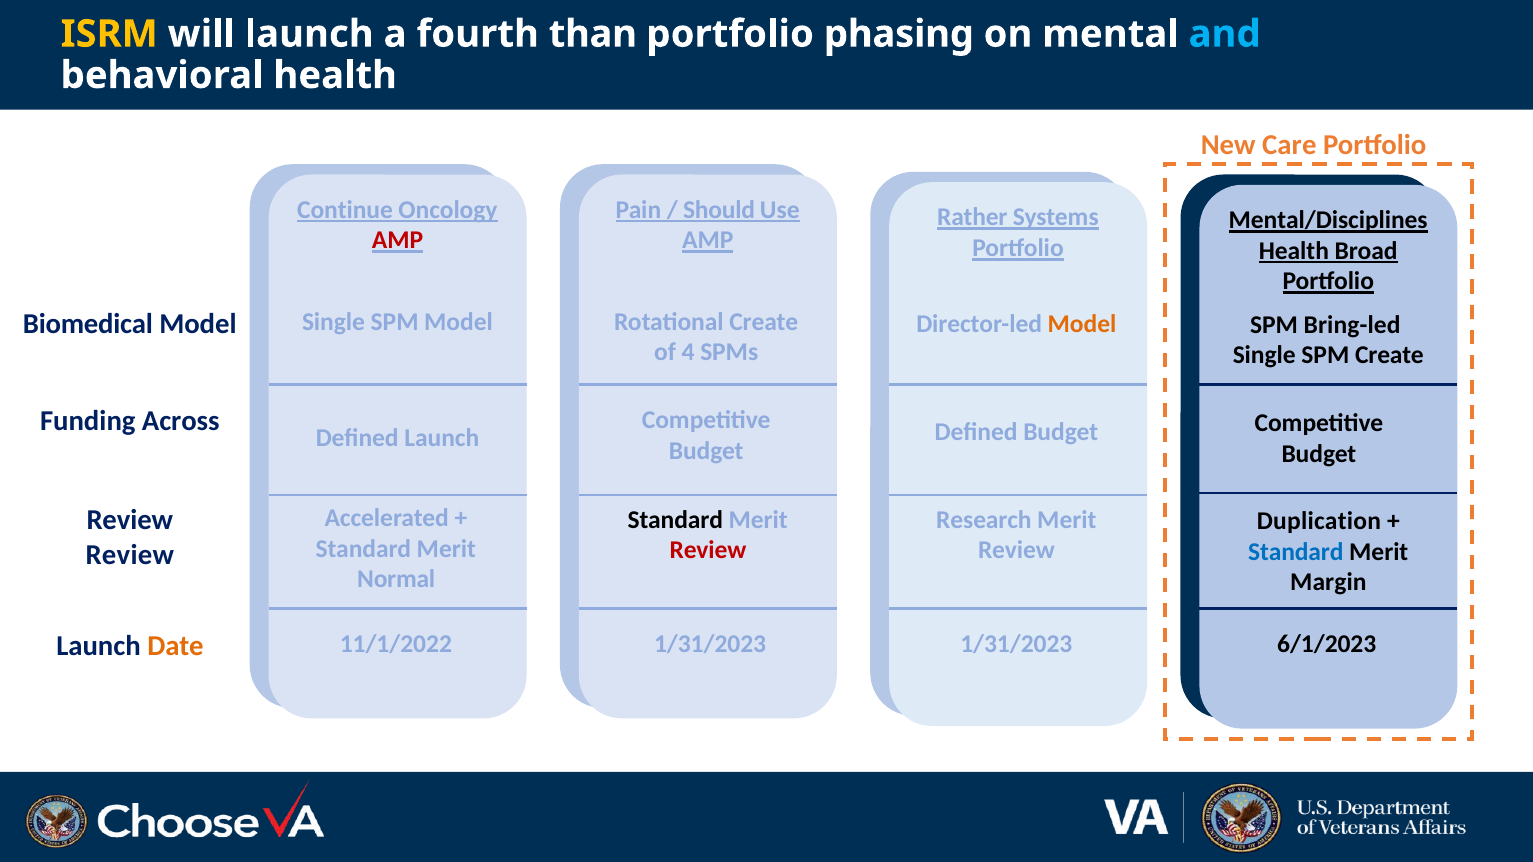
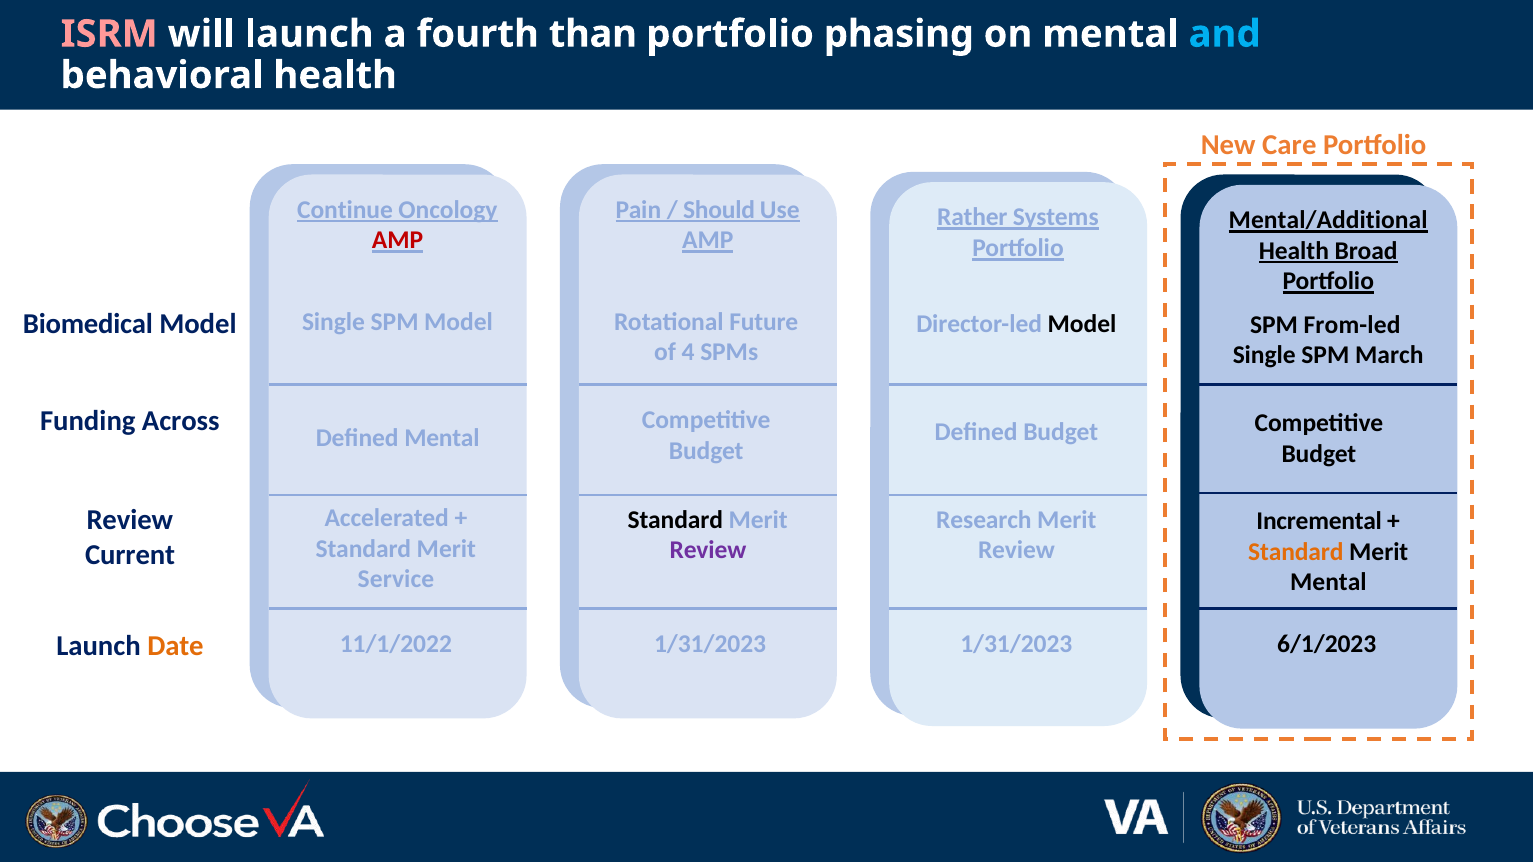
ISRM colour: yellow -> pink (109, 34)
Mental/Disciplines: Mental/Disciplines -> Mental/Additional (1328, 220)
Rotational Create: Create -> Future (764, 322)
Model colour: orange -> black (1082, 324)
Bring-led: Bring-led -> From-led (1352, 325)
SPM Create: Create -> March (1389, 355)
Launch: Launch -> Mental (442, 438)
Duplication: Duplication -> Incremental (1319, 521)
Review colour: red -> purple (708, 551)
Standard colour: blue -> orange (1296, 552)
Review: Review -> Current (130, 555)
Normal: Normal -> Service (396, 580)
Margin: Margin -> Mental (1328, 583)
